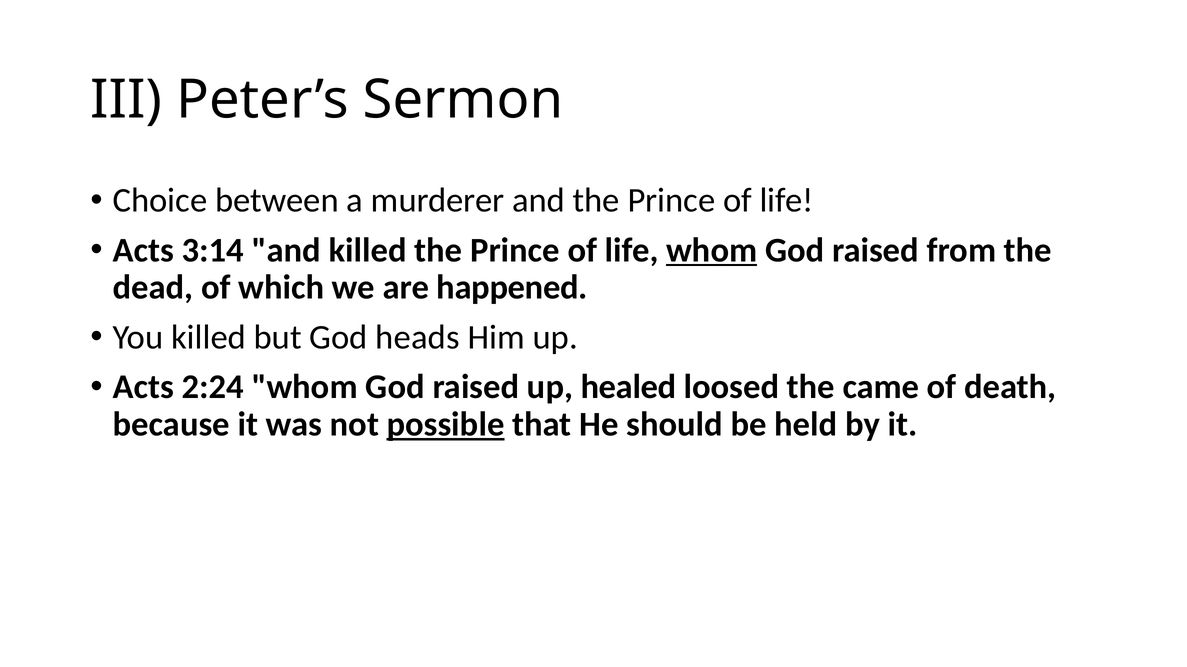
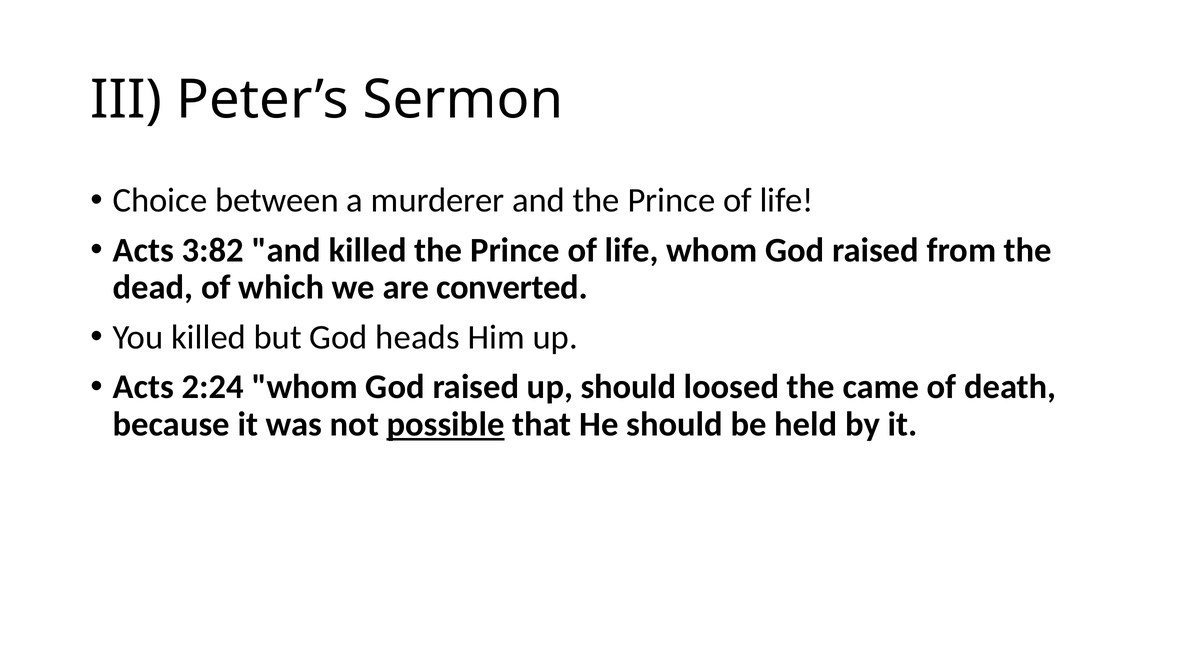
3:14: 3:14 -> 3:82 (213, 250)
whom underline: present -> none (712, 250)
happened: happened -> converted (512, 288)
up healed: healed -> should (628, 387)
